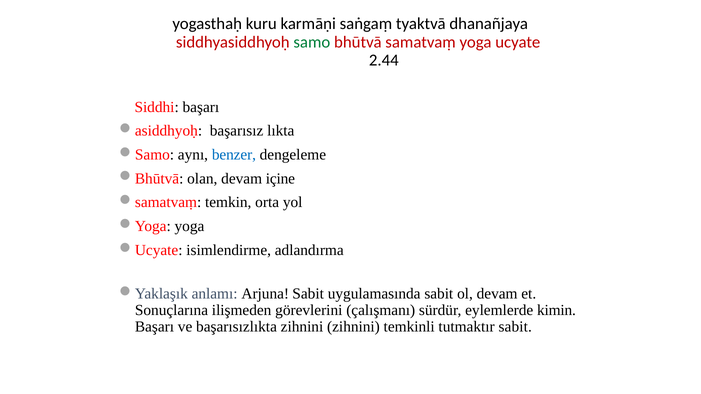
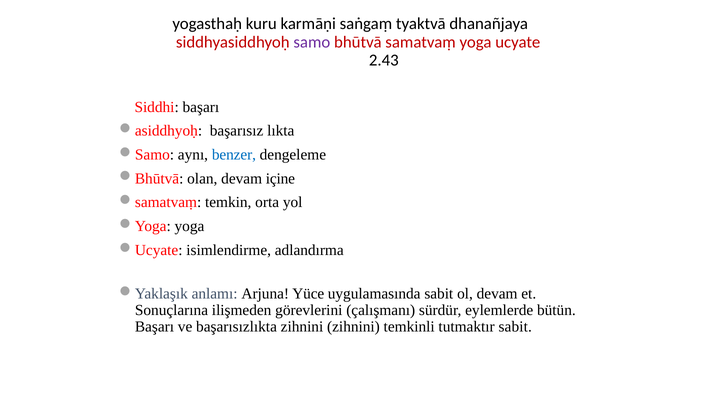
samo colour: green -> purple (312, 42)
2.44: 2.44 -> 2.43 (384, 60)
Arjuna Sabit: Sabit -> Yüce (308, 294)
kimin: kimin -> bütün (556, 311)
